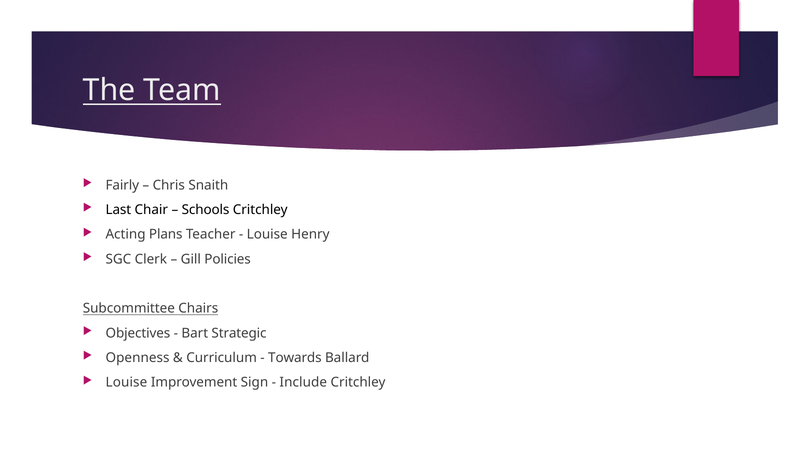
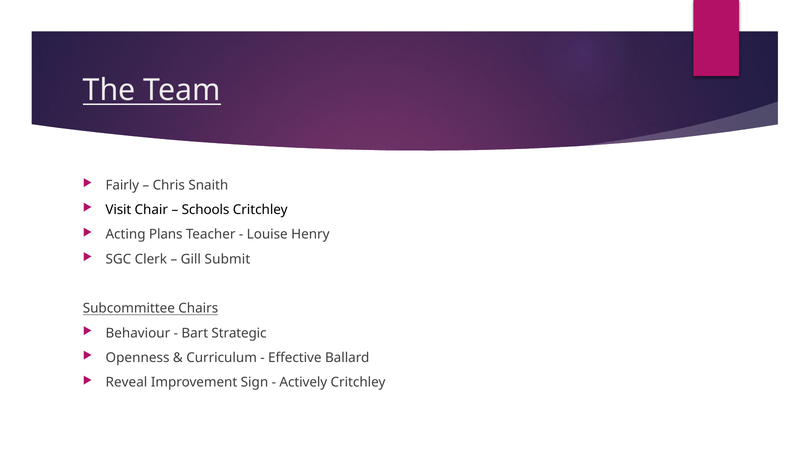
Last: Last -> Visit (118, 210)
Policies: Policies -> Submit (227, 259)
Objectives: Objectives -> Behaviour (138, 333)
Towards: Towards -> Effective (295, 357)
Louise: Louise -> Reveal (126, 382)
Include: Include -> Actively (303, 382)
